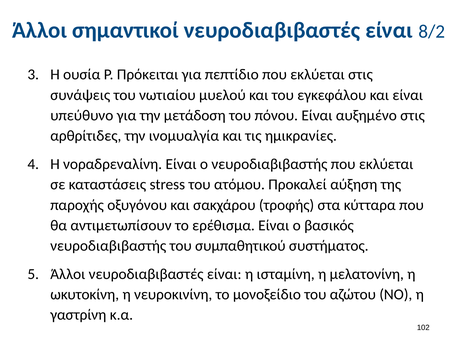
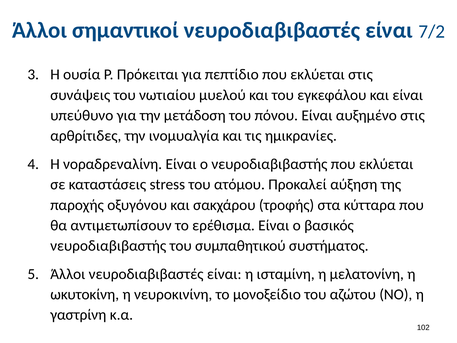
8/2: 8/2 -> 7/2 (432, 31)
